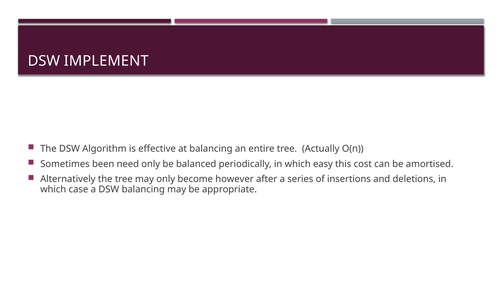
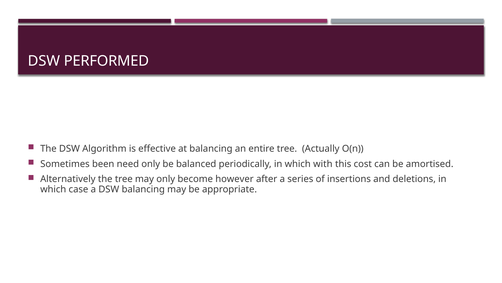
IMPLEMENT: IMPLEMENT -> PERFORMED (106, 61)
easy: easy -> with (323, 164)
